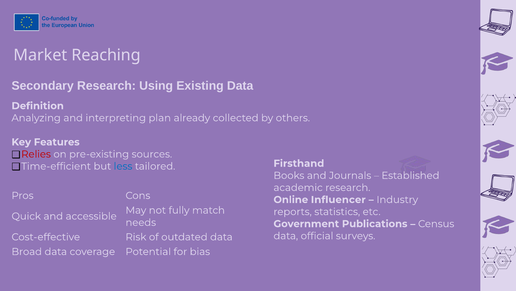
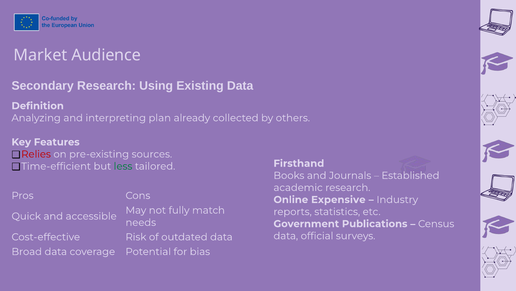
Reaching: Reaching -> Audience (106, 55)
less colour: blue -> green (123, 166)
Influencer: Influencer -> Expensive (338, 199)
